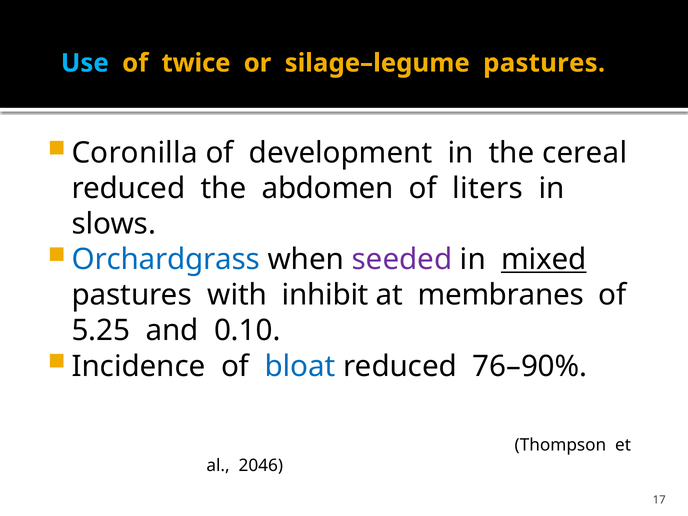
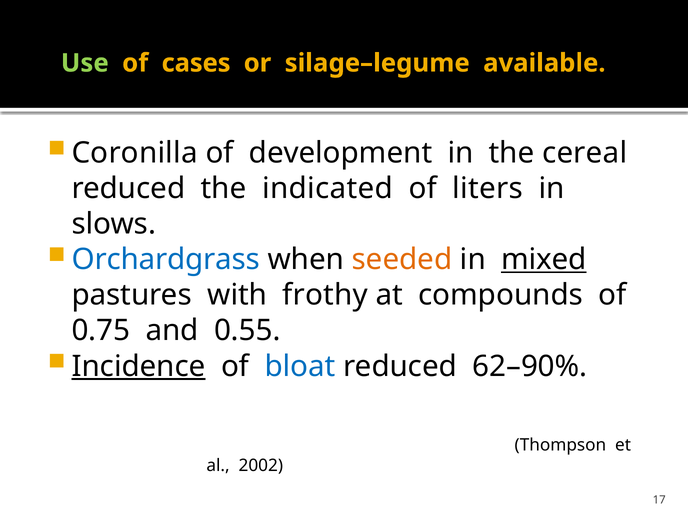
Use colour: light blue -> light green (85, 63)
twice: twice -> cases (196, 63)
silage–legume pastures: pastures -> available (544, 63)
abdomen: abdomen -> indicated (327, 188)
seeded colour: purple -> orange (402, 260)
inhibit: inhibit -> frothy (325, 295)
membranes: membranes -> compounds (501, 295)
5.25: 5.25 -> 0.75 (101, 331)
0.10: 0.10 -> 0.55 (247, 331)
Incidence underline: none -> present (139, 366)
76–90%: 76–90% -> 62–90% (530, 366)
2046: 2046 -> 2002 (261, 466)
